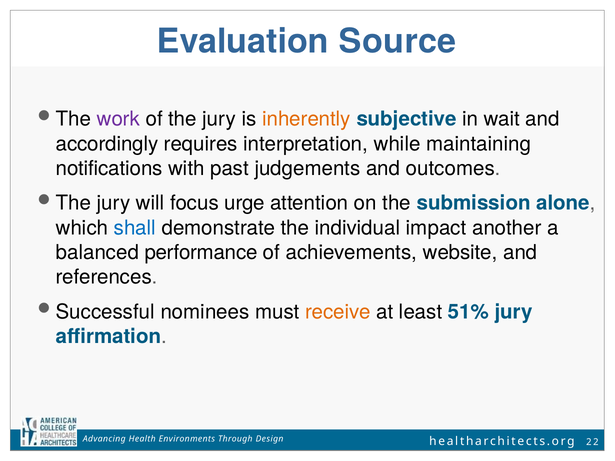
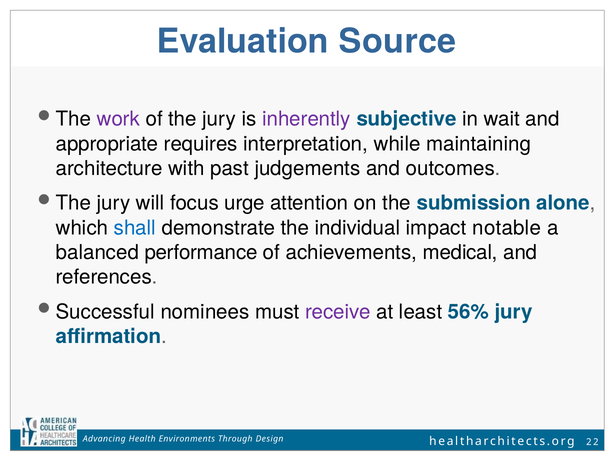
inherently colour: orange -> purple (306, 119)
accordingly: accordingly -> appropriate (107, 144)
notifications: notifications -> architecture (109, 168)
another: another -> notable (507, 228)
website: website -> medical (460, 252)
receive colour: orange -> purple (338, 312)
51%: 51% -> 56% (468, 312)
